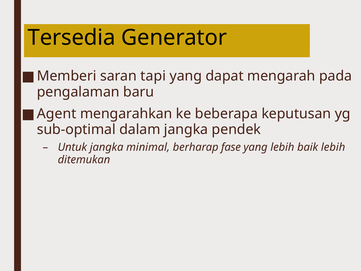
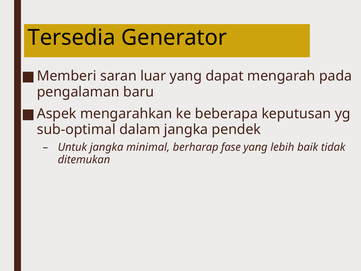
tapi: tapi -> luar (153, 76)
Agent: Agent -> Aspek (57, 114)
baik lebih: lebih -> tidak (333, 147)
